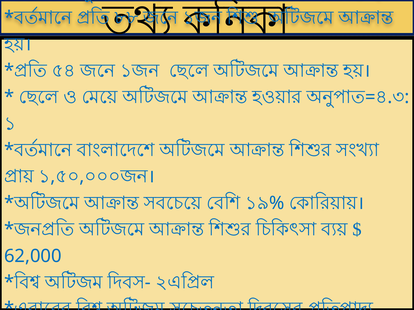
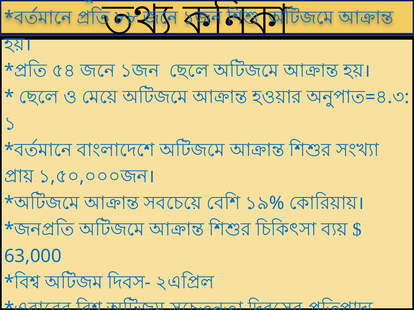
62,000: 62,000 -> 63,000 (33, 256)
